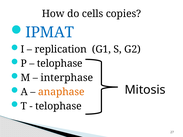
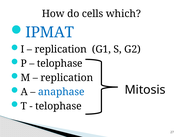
copies: copies -> which (123, 14)
interphase: interphase -> replication (67, 78)
anaphase colour: orange -> blue (61, 92)
